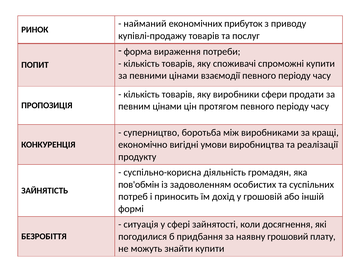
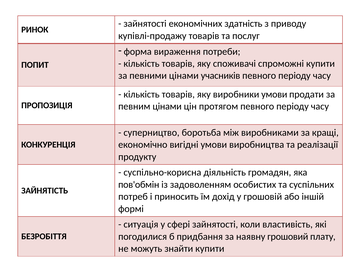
найманий: найманий -> зайнятості (145, 24)
прибуток: прибуток -> здатність (243, 24)
взаємодії: взаємодії -> учасників (221, 76)
виробники сфери: сфери -> умови (274, 94)
досягнення: досягнення -> властивість (288, 224)
